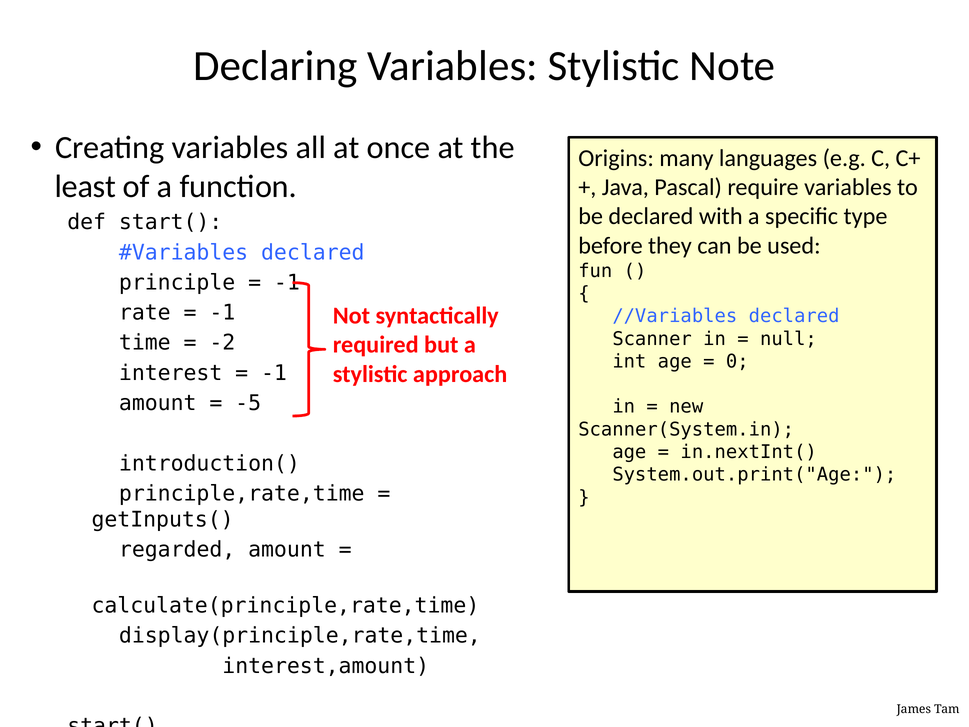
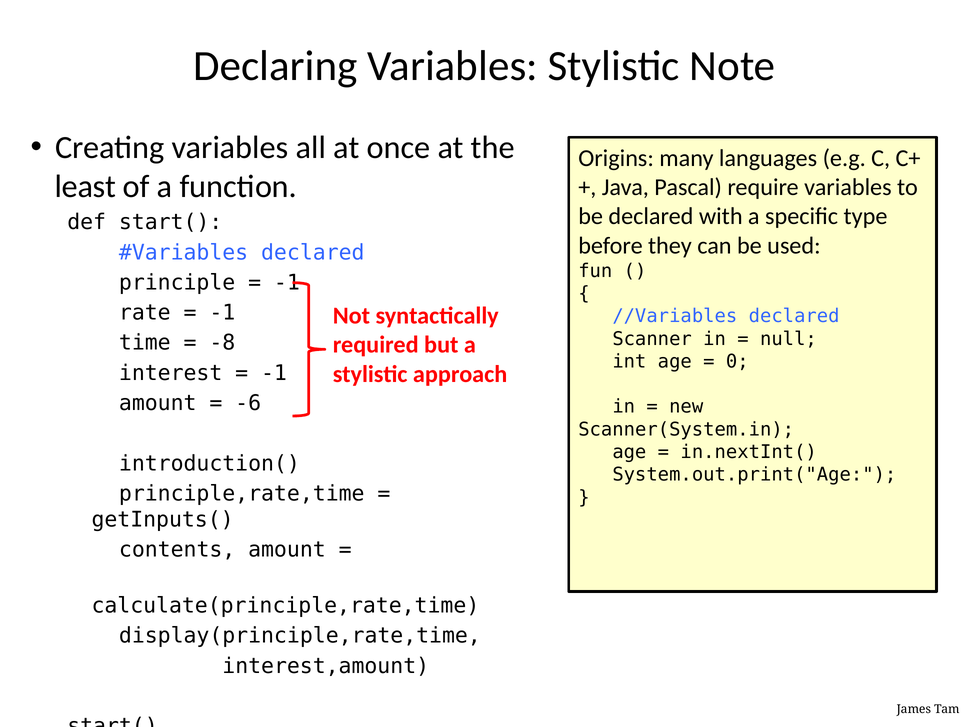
-2: -2 -> -8 (222, 343)
-5: -5 -> -6 (248, 403)
regarded: regarded -> contents (177, 549)
